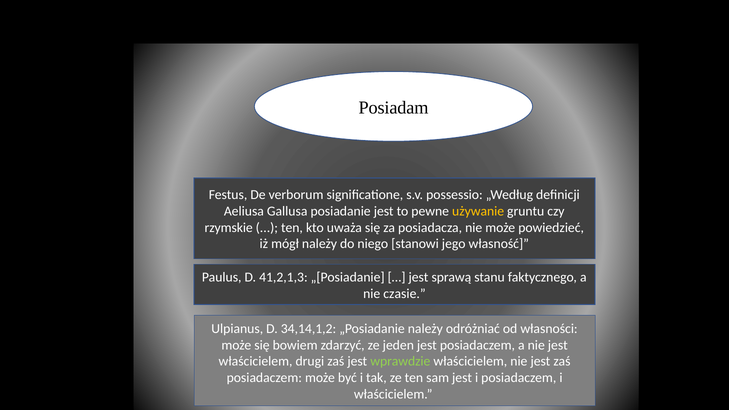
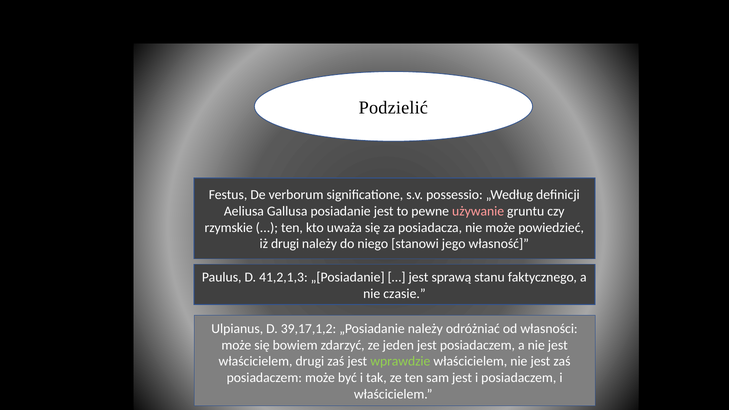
Posiadam: Posiadam -> Podzielić (393, 108)
używanie colour: yellow -> pink (478, 211)
iż mógł: mógł -> drugi (285, 244)
34,14,1,2: 34,14,1,2 -> 39,17,1,2 (308, 329)
